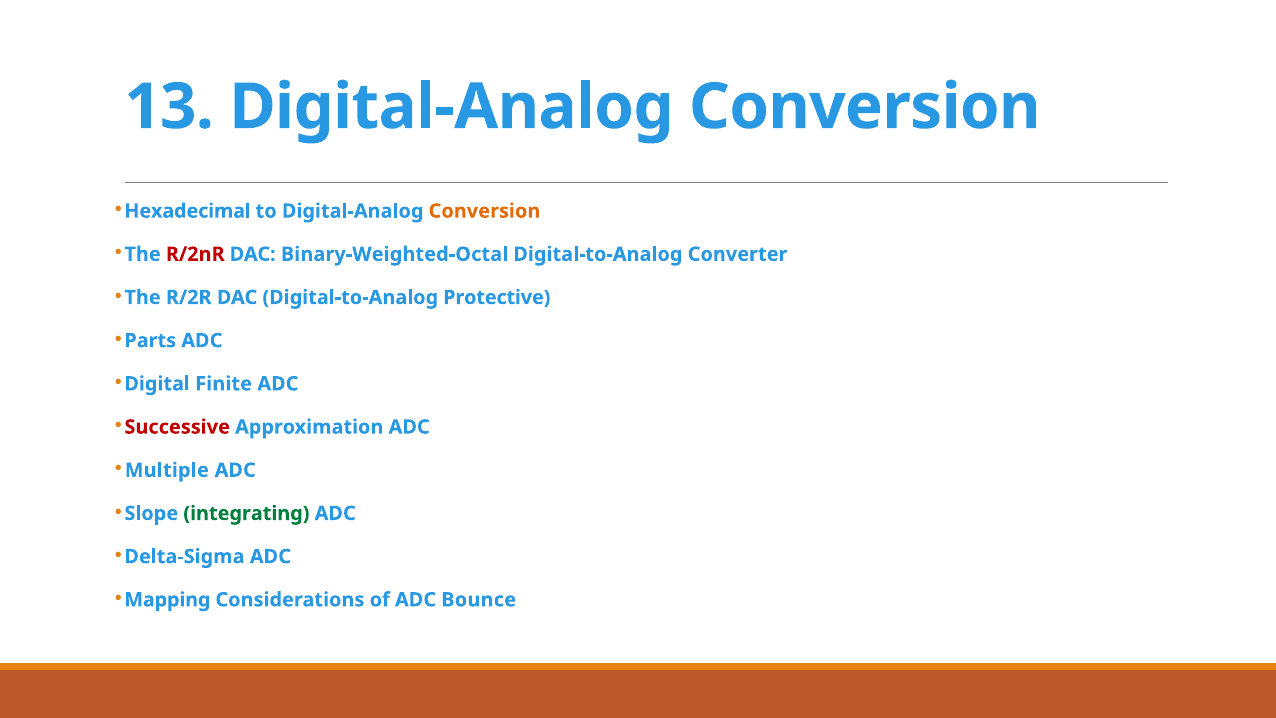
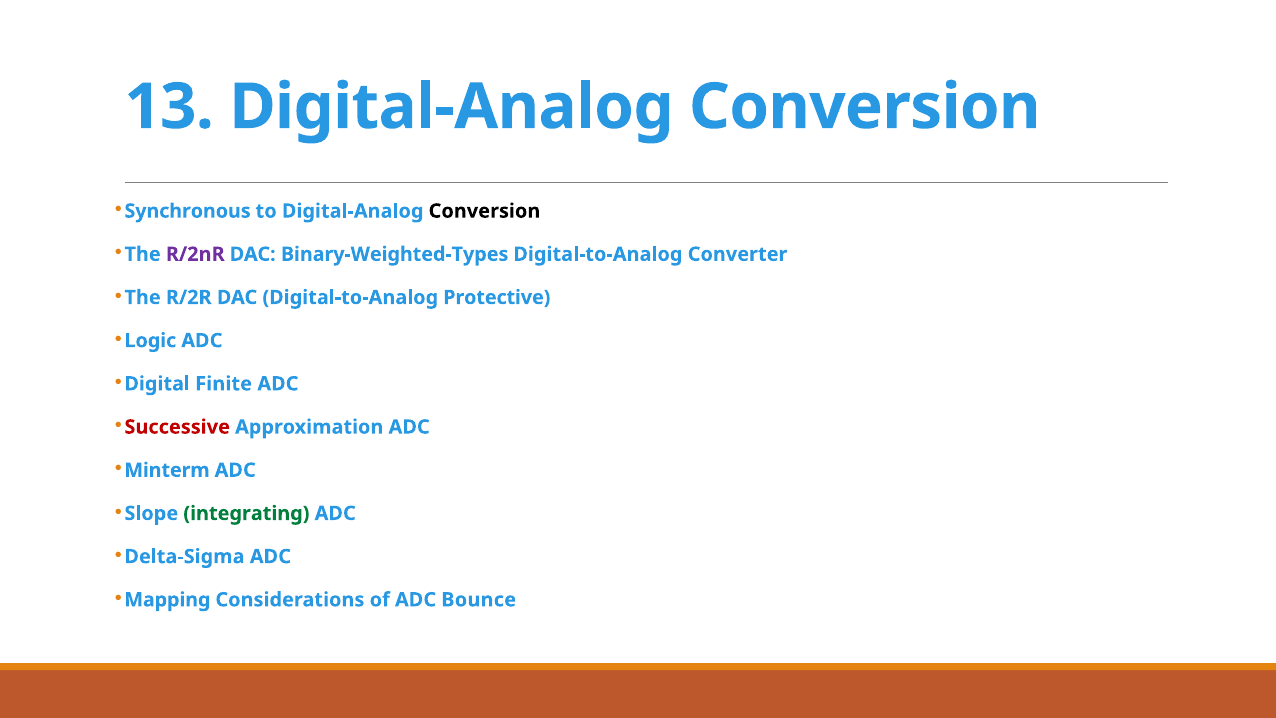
Hexadecimal: Hexadecimal -> Synchronous (188, 211)
Conversion colour: orange -> black (484, 211)
R/2nR colour: red -> purple (195, 254)
Binary-Weighted-Octal: Binary-Weighted-Octal -> Binary-Weighted-Types (395, 254)
Parts: Parts -> Logic (150, 341)
Multiple: Multiple -> Minterm (167, 470)
